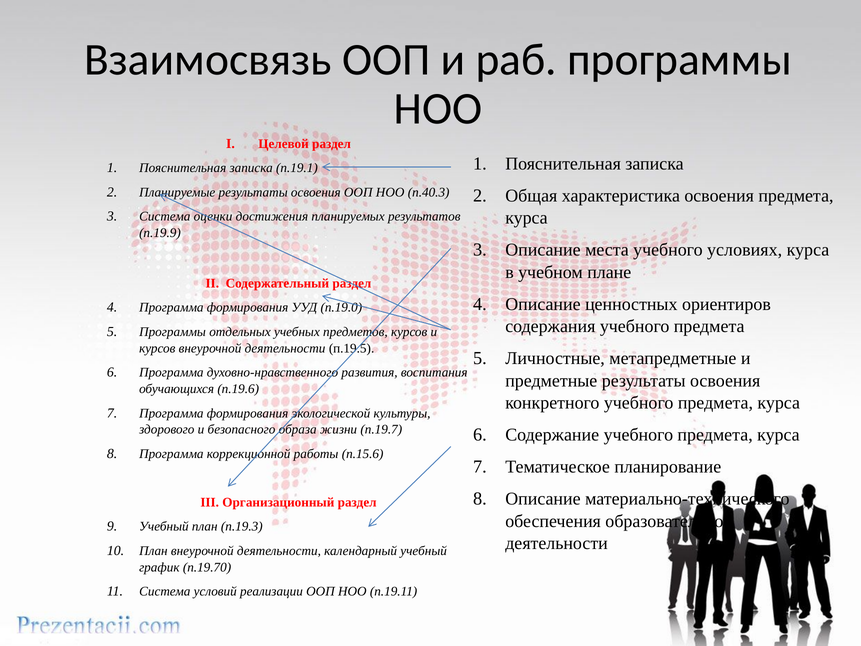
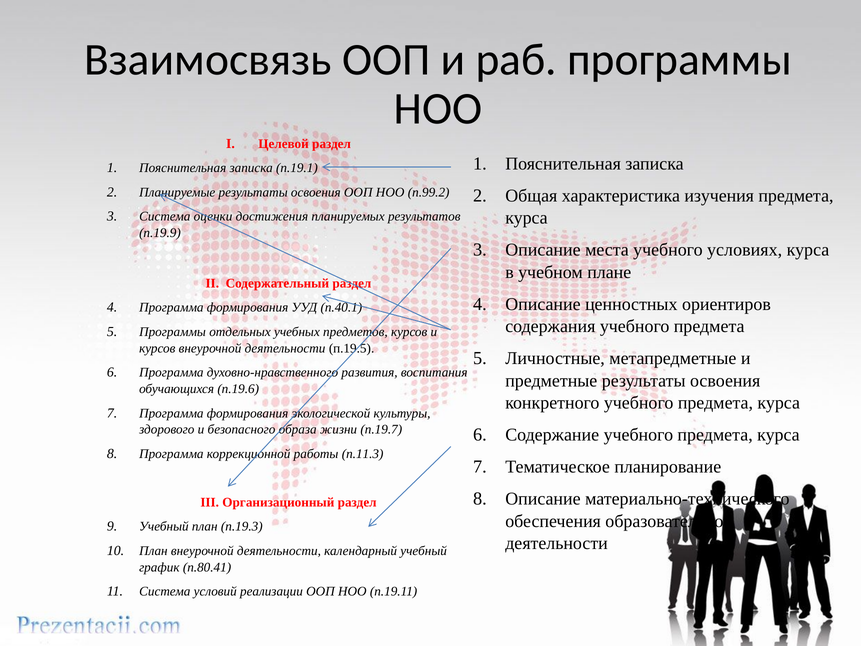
п.40.3: п.40.3 -> п.99.2 (429, 192)
характеристика освоения: освоения -> изучения (719, 196)
п.19.0: п.19.0 -> п.40.1 (341, 308)
п.15.6: п.15.6 -> п.11.3 (363, 454)
п.19.70: п.19.70 -> п.80.41 (207, 567)
